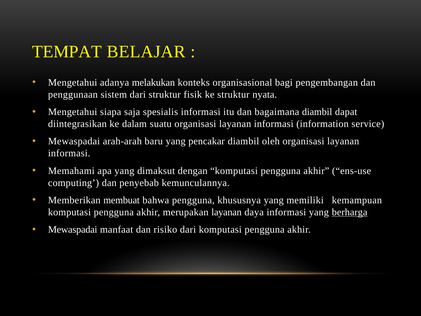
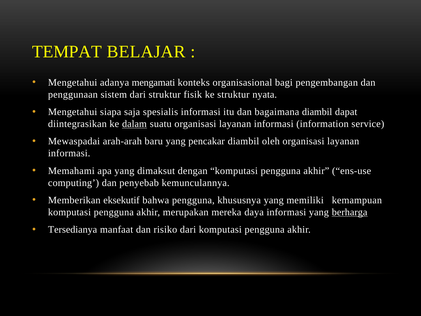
melakukan: melakukan -> mengamati (153, 82)
dalam underline: none -> present (134, 124)
membuat: membuat -> eksekutif (122, 200)
merupakan layanan: layanan -> mereka (226, 212)
Mewaspadai: Mewaspadai -> Tersedianya (73, 229)
